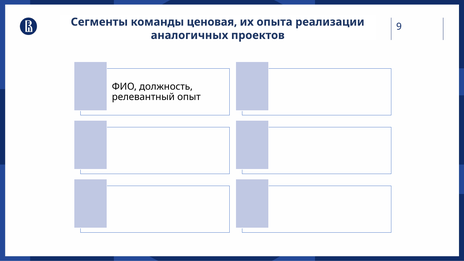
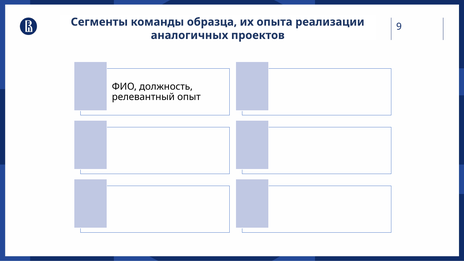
ценовая: ценовая -> образца (212, 22)
